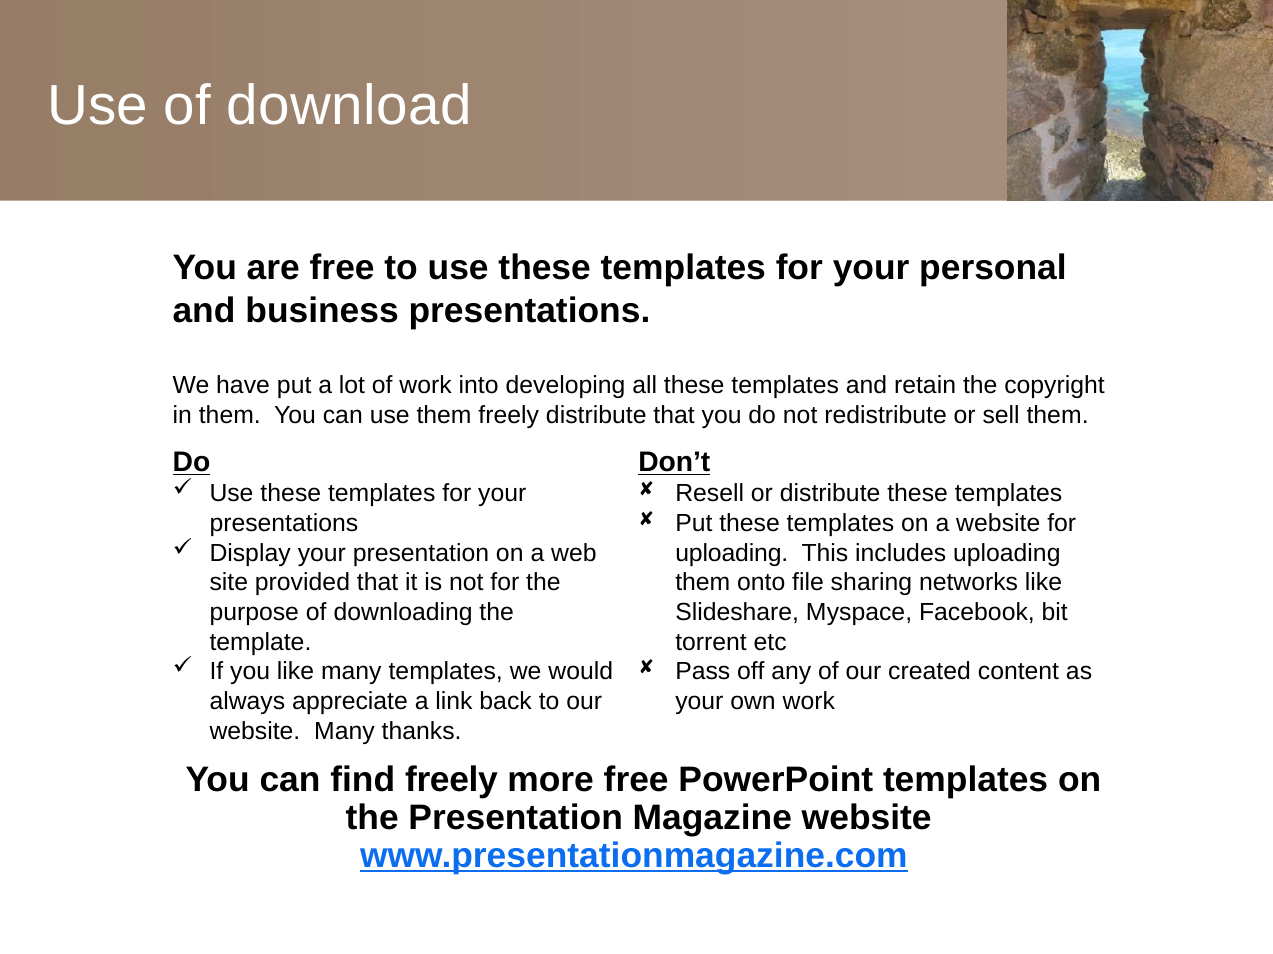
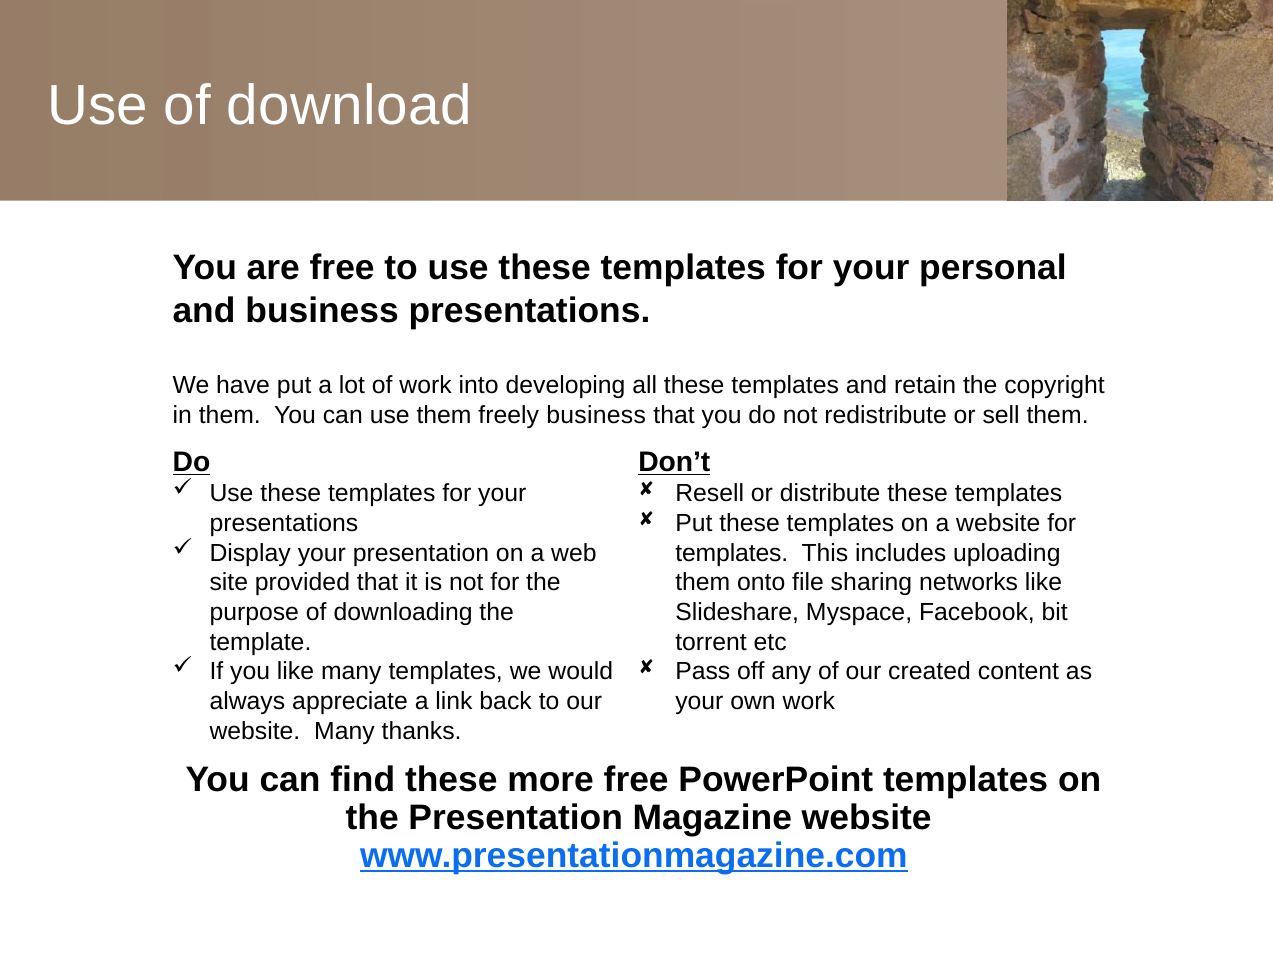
freely distribute: distribute -> business (596, 416)
uploading: uploading -> templates (732, 553)
find freely: freely -> these (451, 780)
